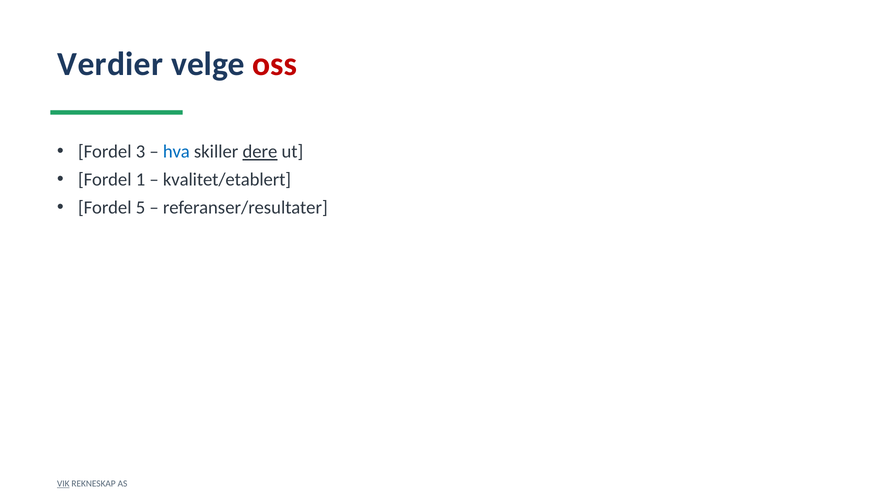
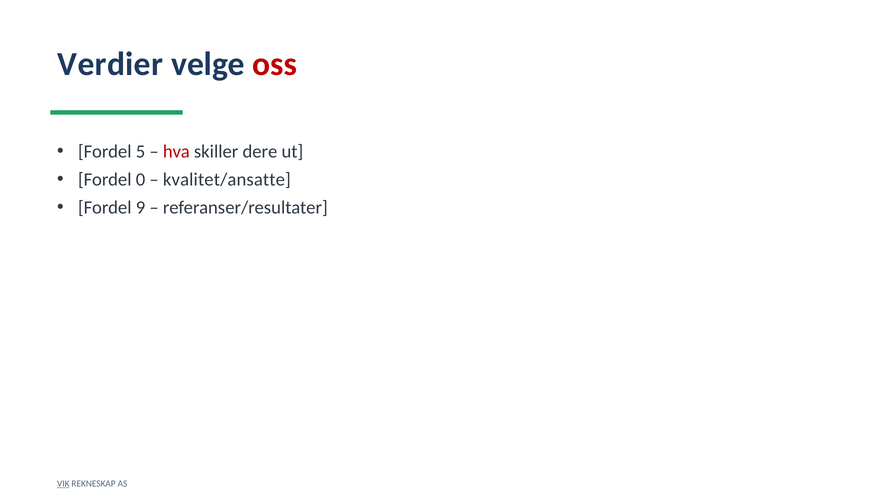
3: 3 -> 5 (141, 152)
hva colour: blue -> red (176, 152)
dere underline: present -> none (260, 152)
1: 1 -> 0 (141, 180)
kvalitet/etablert: kvalitet/etablert -> kvalitet/ansatte (227, 180)
5: 5 -> 9 (141, 208)
